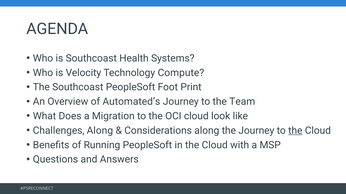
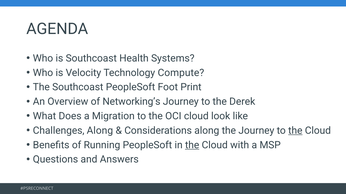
Automated’s: Automated’s -> Networking’s (131, 102)
Team: Team -> Derek (242, 102)
the underline: none -> present (192, 145)
